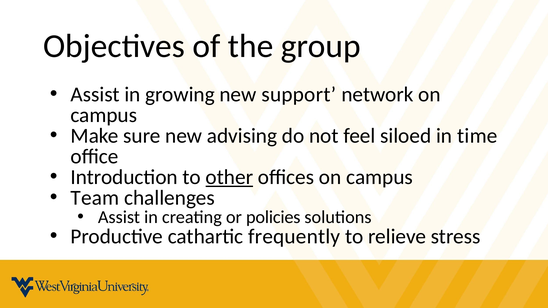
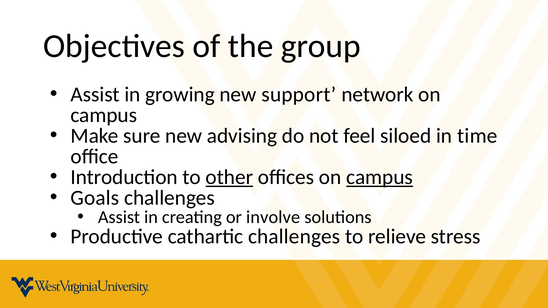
campus underline: none -> present (380, 177)
Team: Team -> Goals (95, 198)
policies: policies -> involve (273, 217)
cathartic frequently: frequently -> challenges (294, 237)
